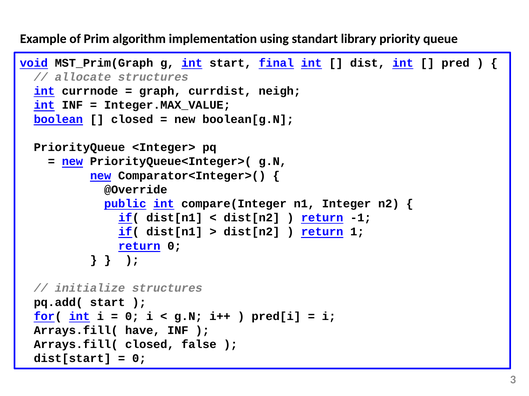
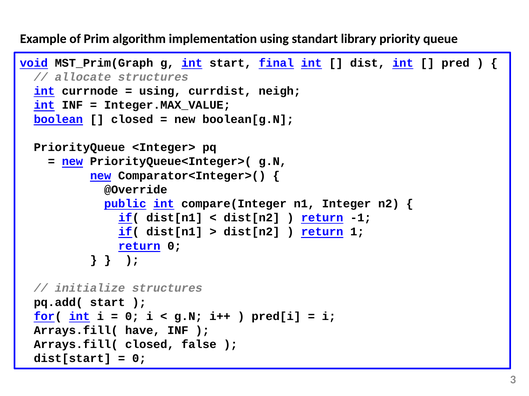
graph: graph -> using (160, 91)
